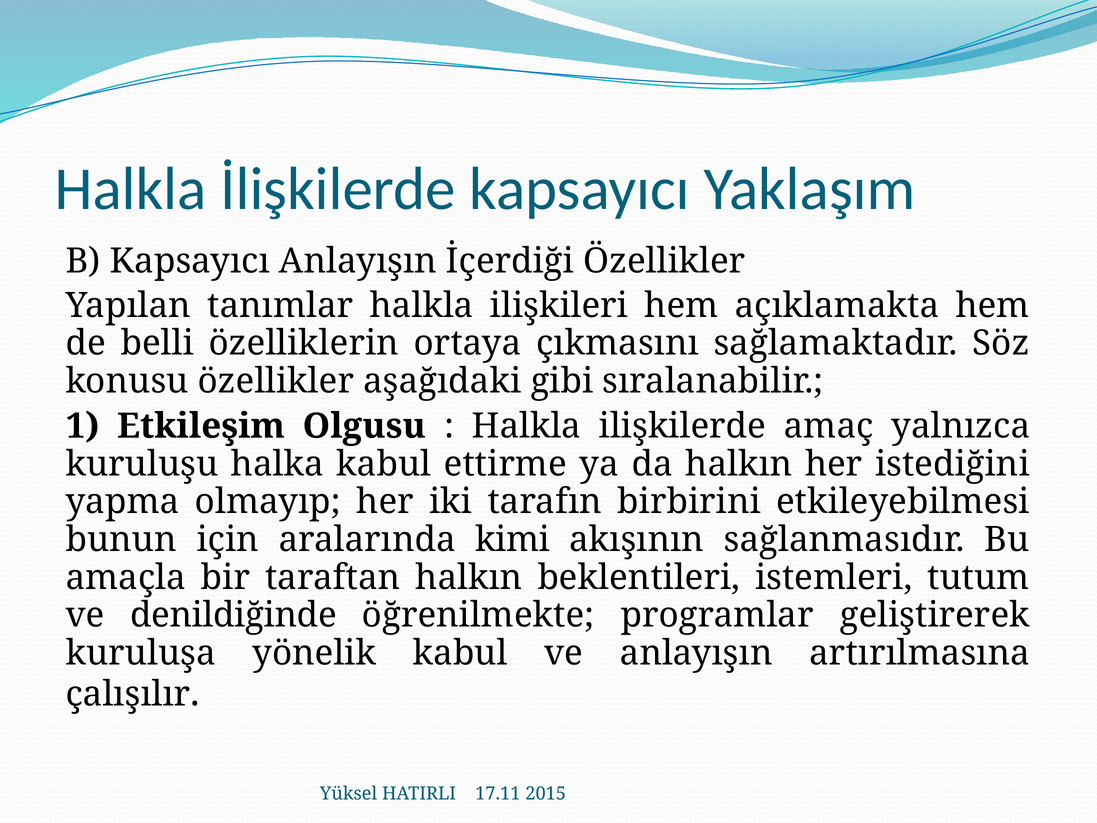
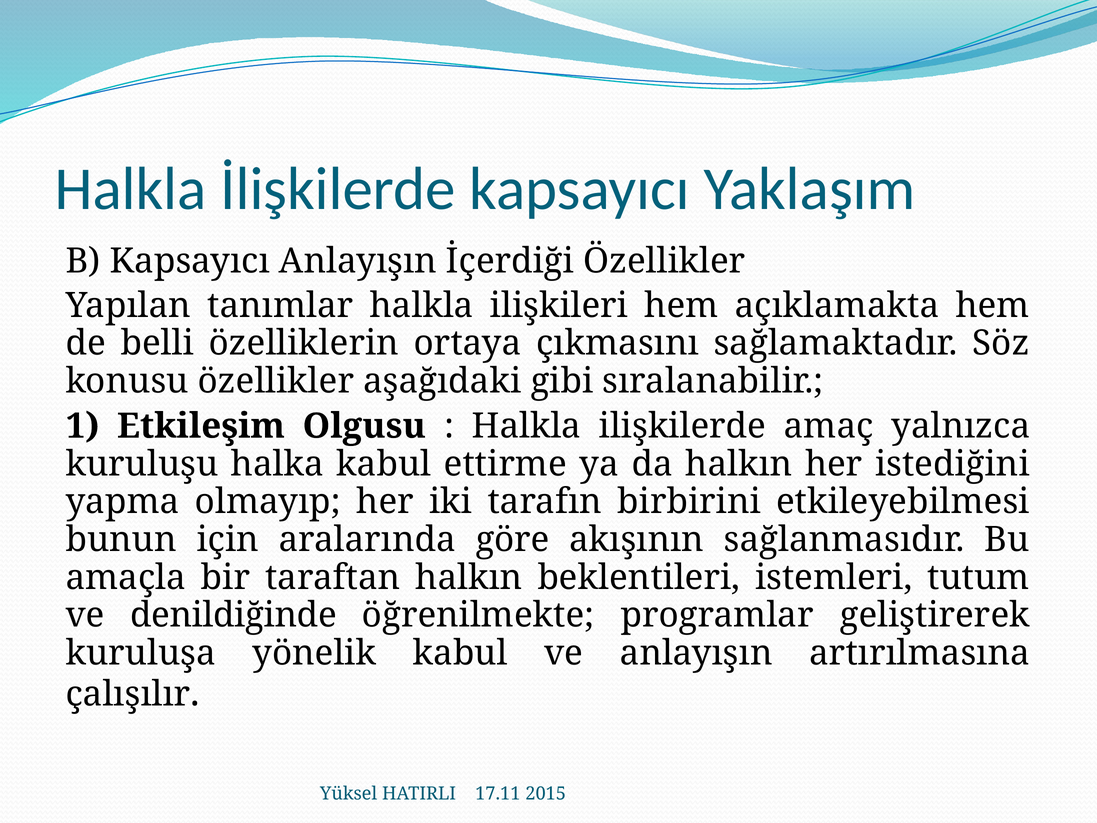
kimi: kimi -> göre (513, 540)
